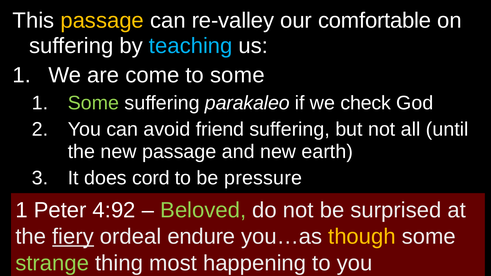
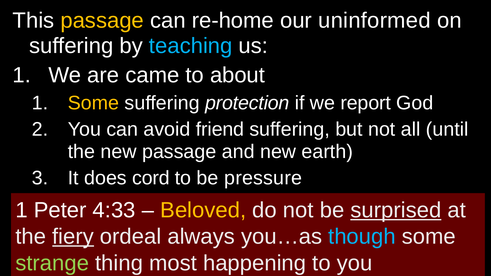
re-valley: re-valley -> re-home (233, 21)
comfortable: comfortable -> uninformed (374, 21)
come: come -> came (152, 75)
to some: some -> about (237, 75)
Some colour: light green -> yellow (93, 103)
parakaleo: parakaleo -> protection (247, 103)
check: check -> report (366, 103)
4:92: 4:92 -> 4:33 (114, 210)
Beloved colour: light green -> yellow (203, 210)
surprised underline: none -> present (396, 210)
endure: endure -> always (201, 237)
though colour: yellow -> light blue (362, 237)
